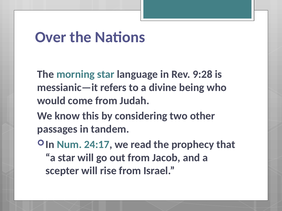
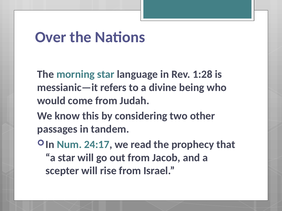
9:28: 9:28 -> 1:28 (203, 75)
